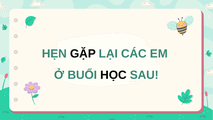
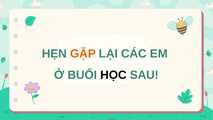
GẶP colour: black -> orange (83, 54)
